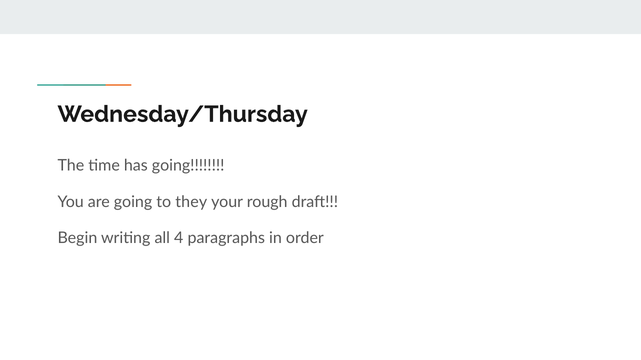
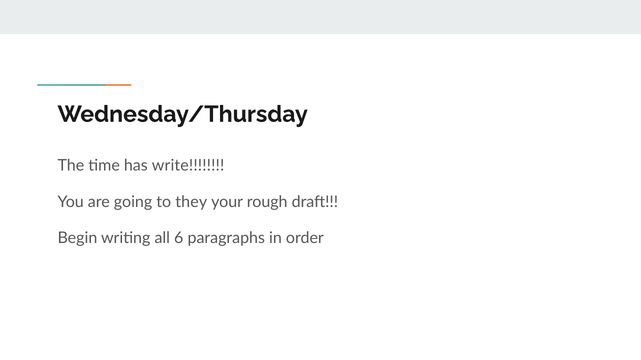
has going: going -> write (188, 166)
4: 4 -> 6 (179, 238)
